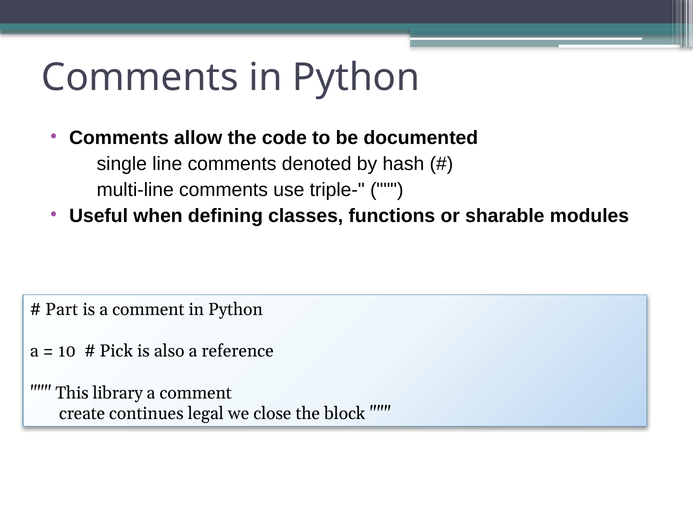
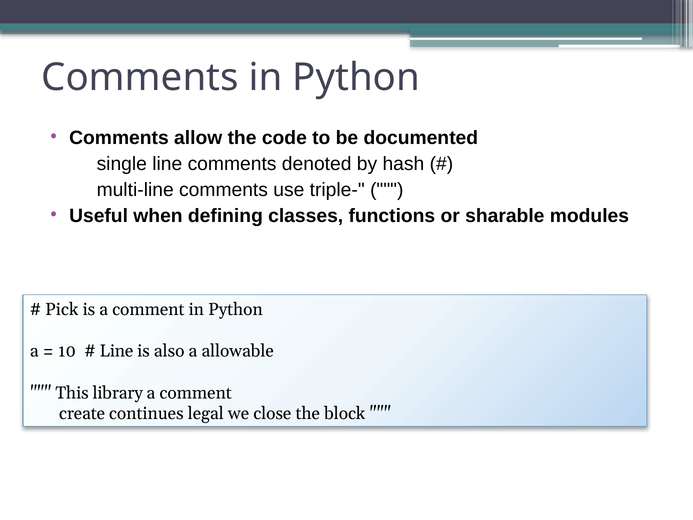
Part: Part -> Pick (62, 310)
Pick: Pick -> Line (116, 351)
reference: reference -> allowable (238, 351)
